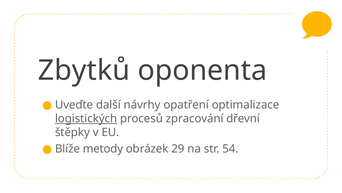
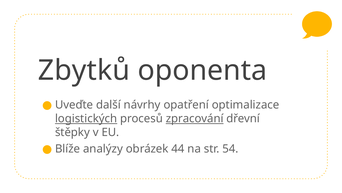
zpracování underline: none -> present (195, 118)
metody: metody -> analýzy (103, 148)
29: 29 -> 44 (178, 148)
